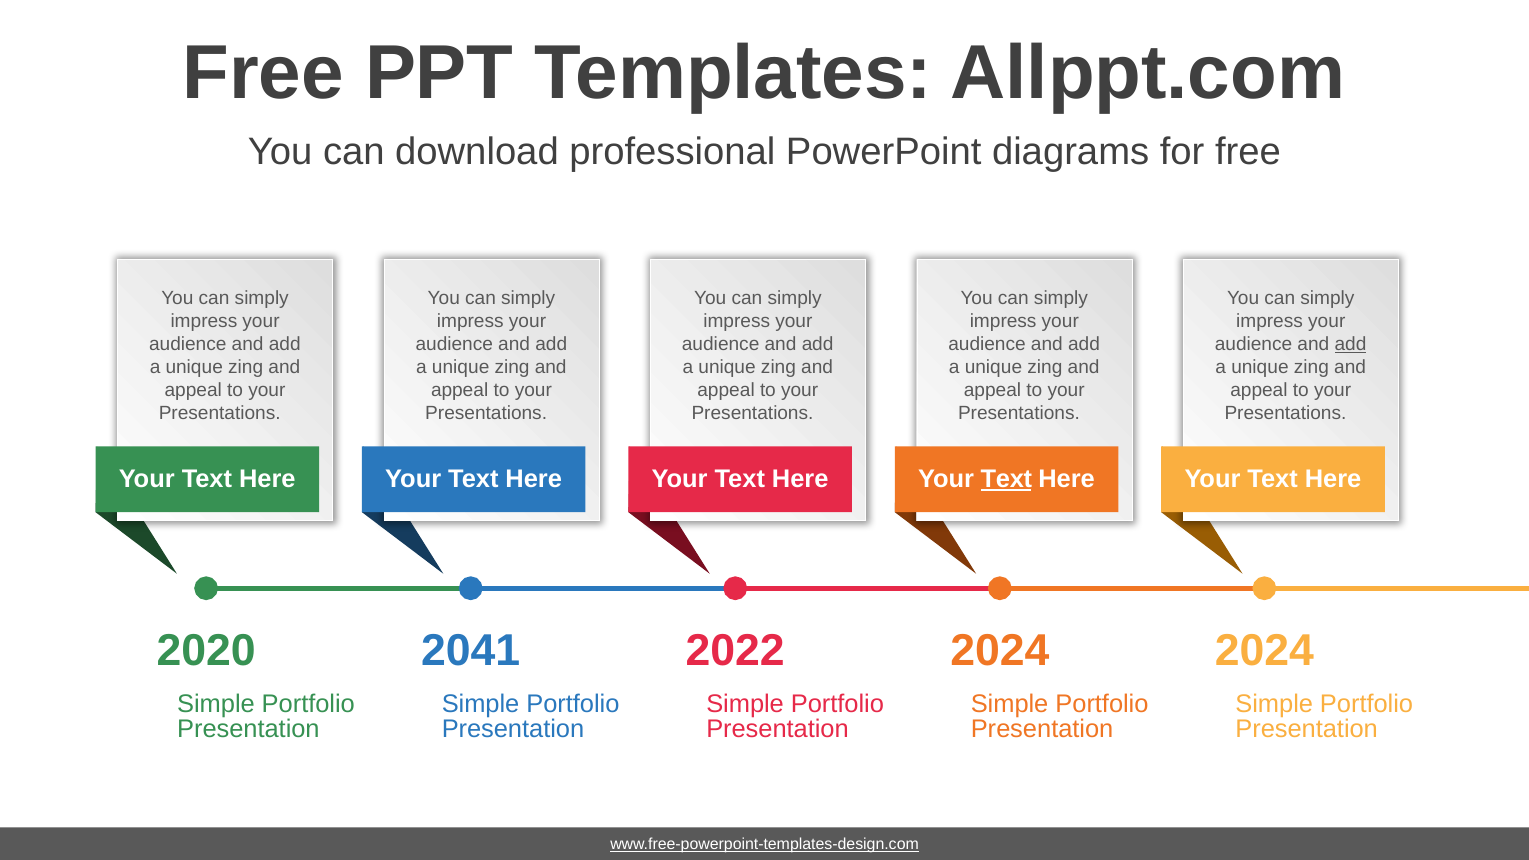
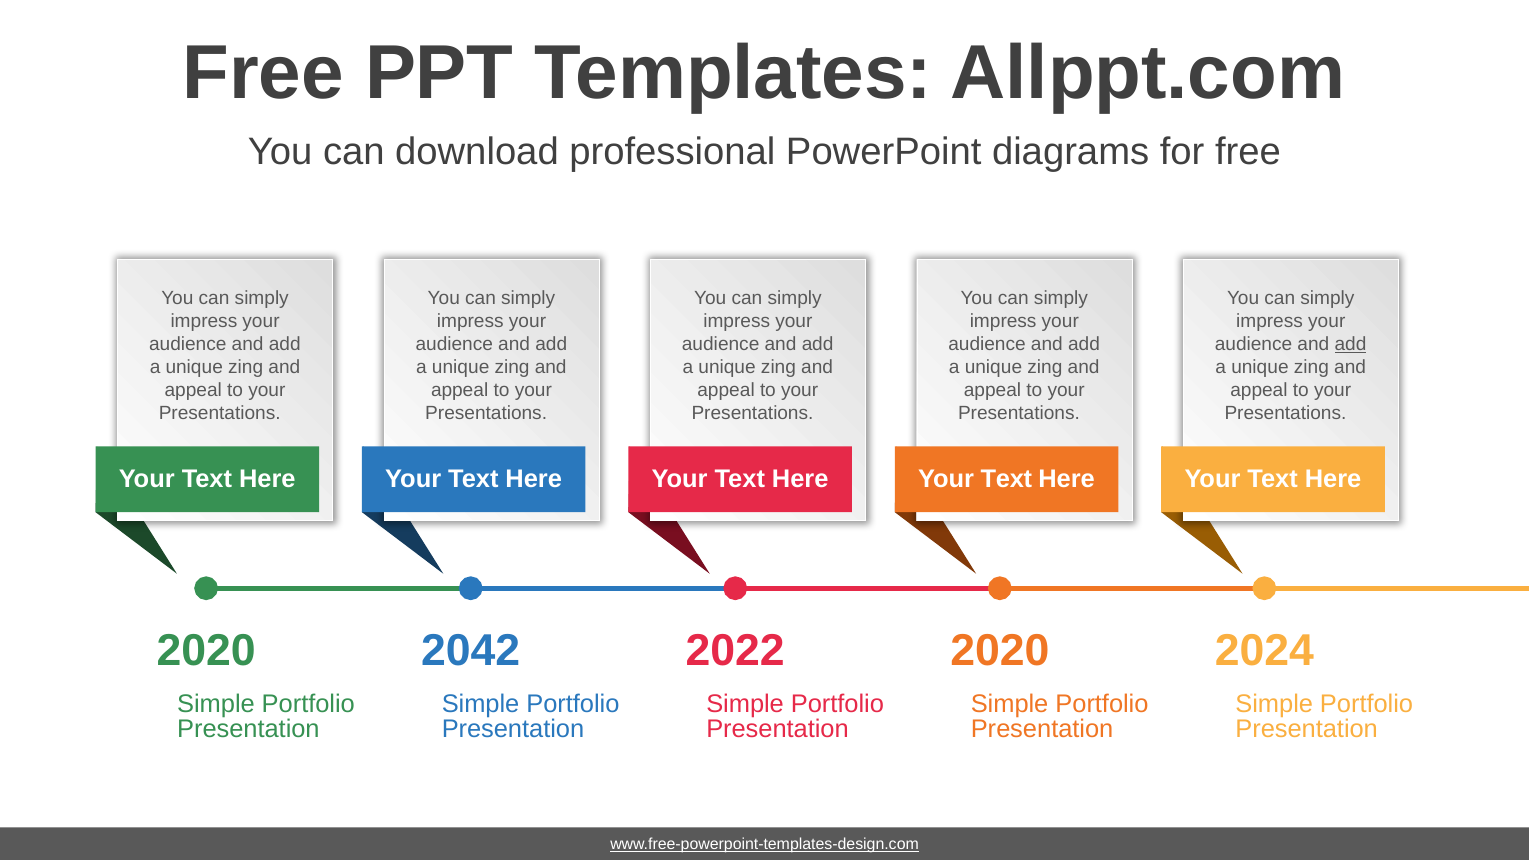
Text underline: present -> none (1006, 479)
2041: 2041 -> 2042 (471, 651)
2022 2024: 2024 -> 2020 (1000, 651)
